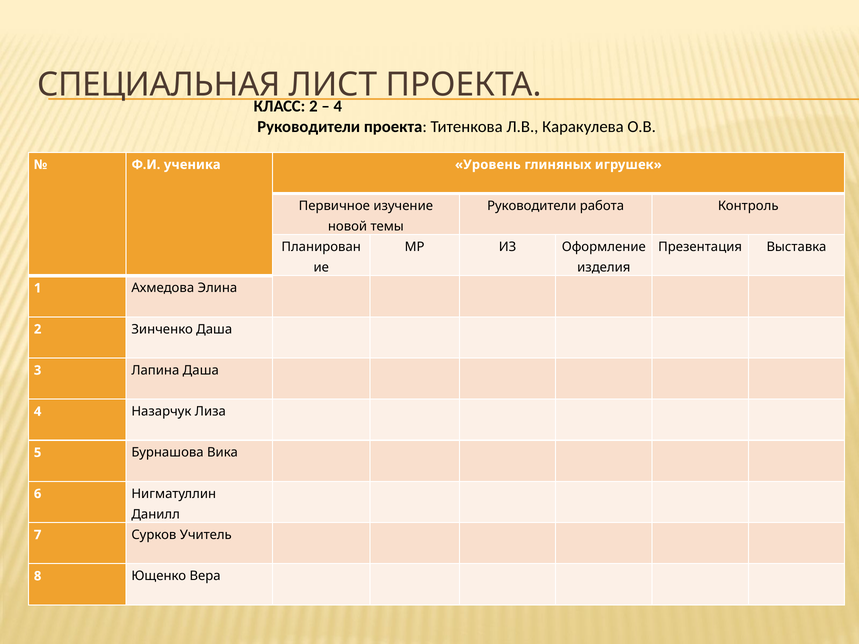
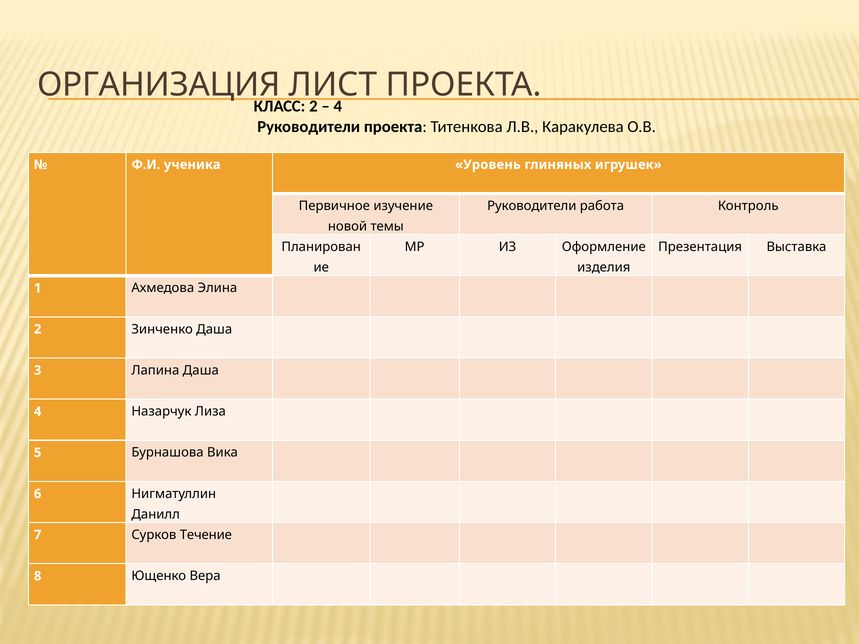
СПЕЦИАЛЬНАЯ: СПЕЦИАЛЬНАЯ -> ОРГАНИЗАЦИЯ (159, 85)
Учитель: Учитель -> Течение (206, 535)
